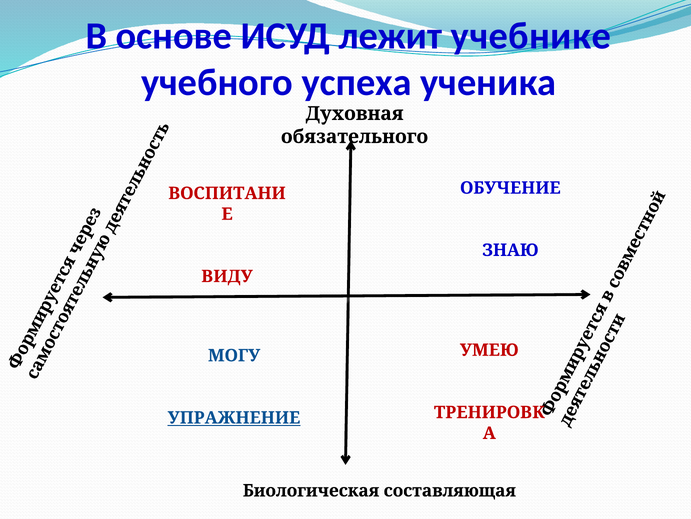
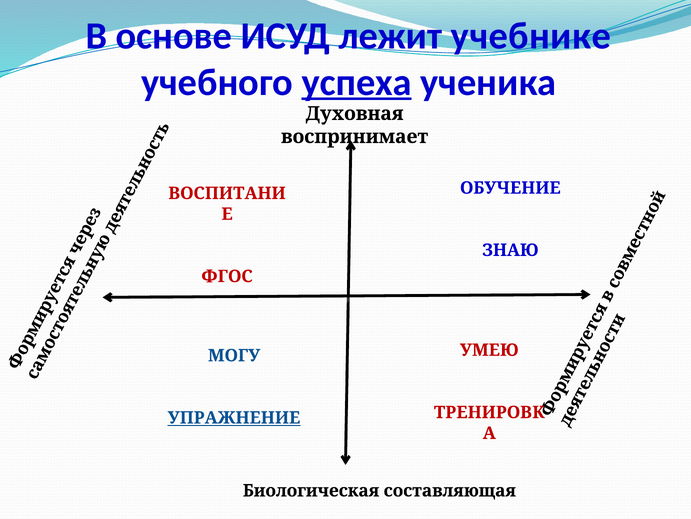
успеха underline: none -> present (357, 82)
обязательного: обязательного -> воспринимает (355, 136)
ВИДУ: ВИДУ -> ФГОС (227, 276)
